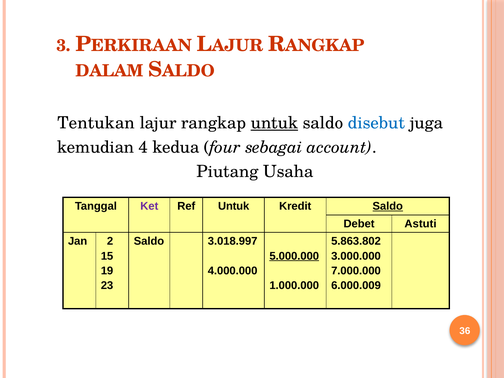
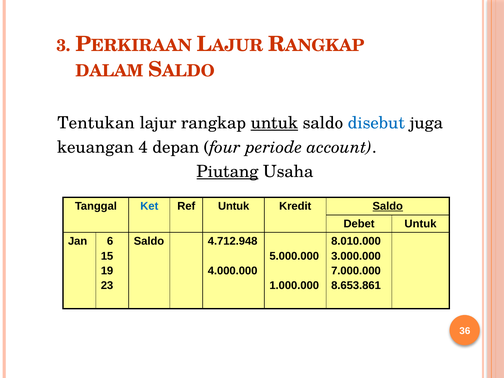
kemudian: kemudian -> keuangan (96, 147)
kedua: kedua -> depan (176, 147)
sebagai: sebagai -> periode (274, 147)
Piutang underline: none -> present (227, 172)
Ket colour: purple -> blue (149, 206)
Debet Astuti: Astuti -> Untuk (421, 224)
2: 2 -> 6 (110, 241)
3.018.997: 3.018.997 -> 4.712.948 (233, 241)
5.863.802: 5.863.802 -> 8.010.000 (356, 241)
5.000.000 underline: present -> none (294, 256)
6.000.009: 6.000.009 -> 8.653.861 (356, 285)
